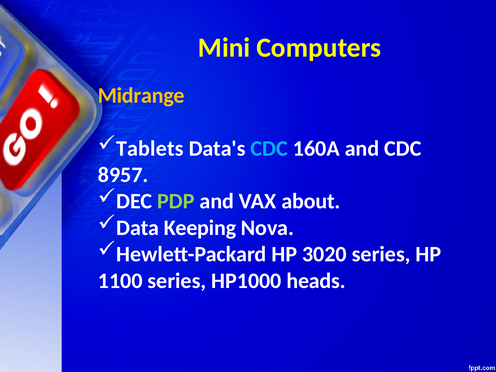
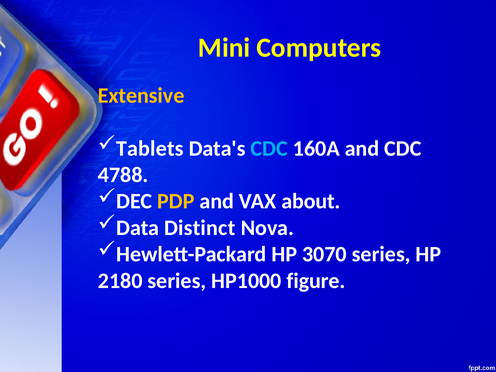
Midrange: Midrange -> Extensive (141, 96)
8957: 8957 -> 4788 (123, 175)
PDP colour: light green -> yellow (176, 201)
Keeping: Keeping -> Distinct (200, 228)
3020: 3020 -> 3070 (324, 254)
1100: 1100 -> 2180 (120, 281)
heads: heads -> figure (316, 281)
